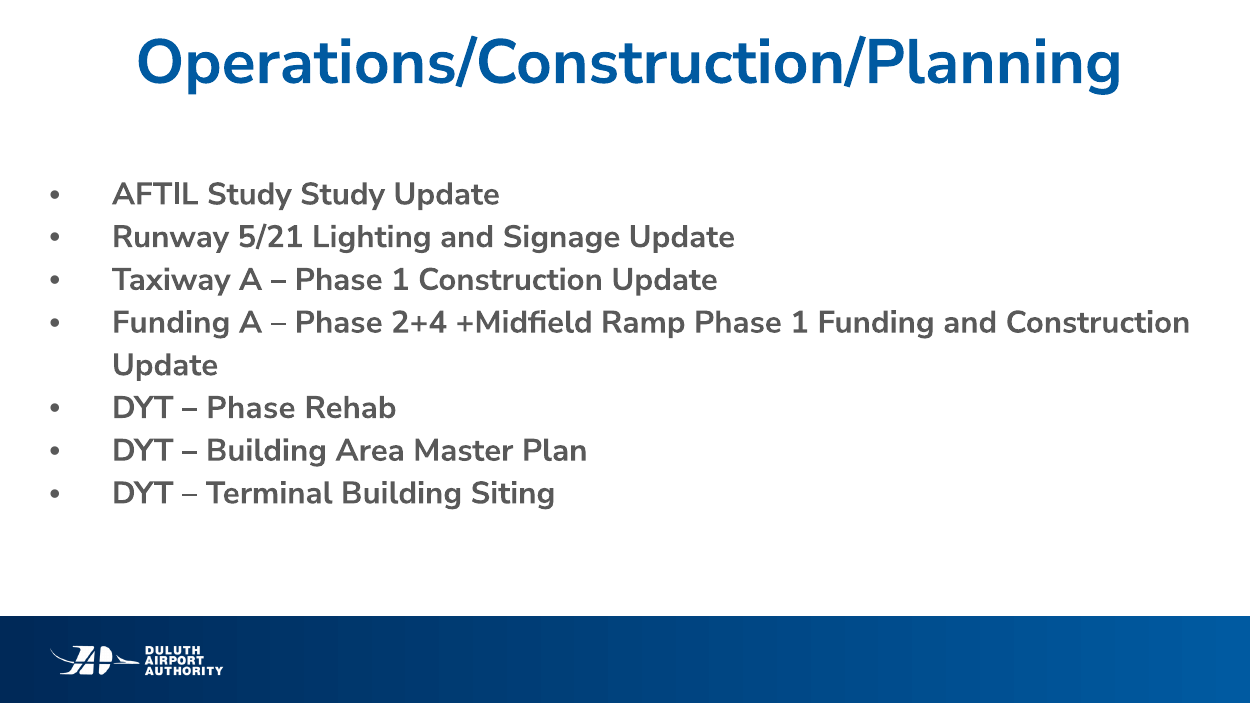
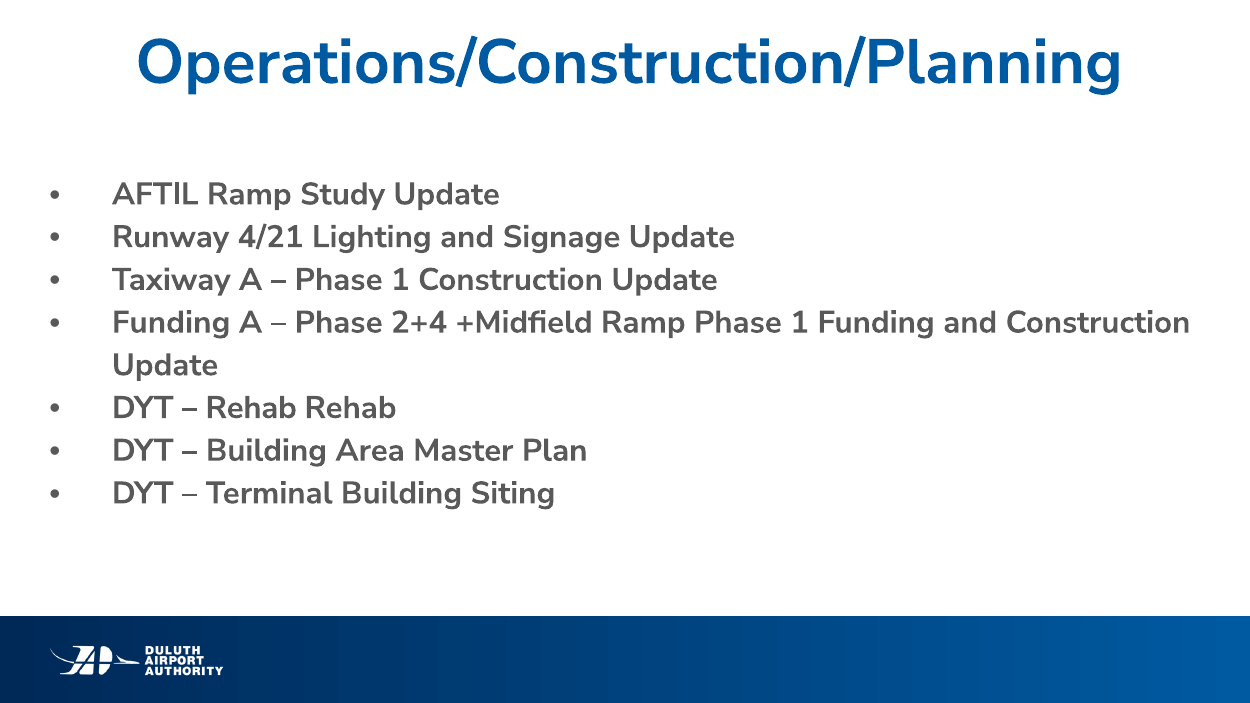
AFTIL Study: Study -> Ramp (249, 194)
5/21: 5/21 -> 4/21 (271, 237)
Phase: Phase -> Rehab (251, 408)
